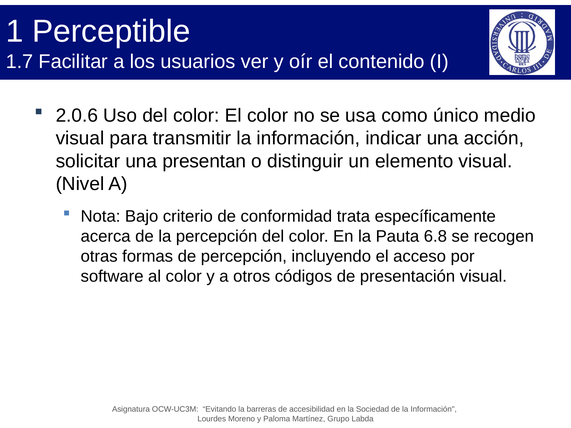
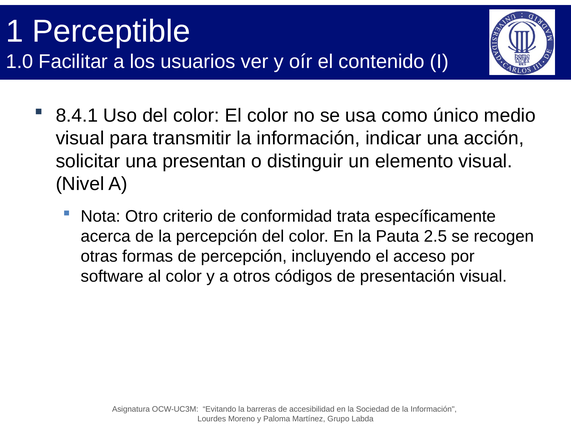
1.7: 1.7 -> 1.0 (19, 62)
2.0.6: 2.0.6 -> 8.4.1 (77, 116)
Bajo: Bajo -> Otro (142, 217)
6.8: 6.8 -> 2.5 (435, 237)
